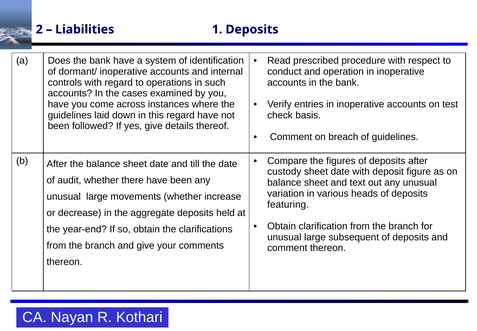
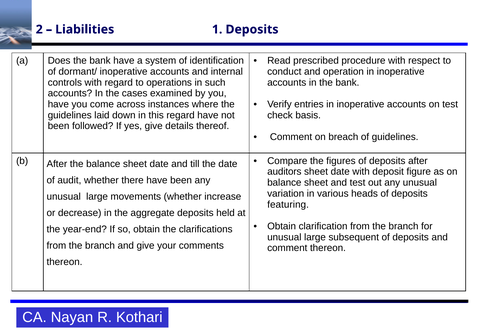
custody: custody -> auditors (284, 171)
and text: text -> test (358, 182)
